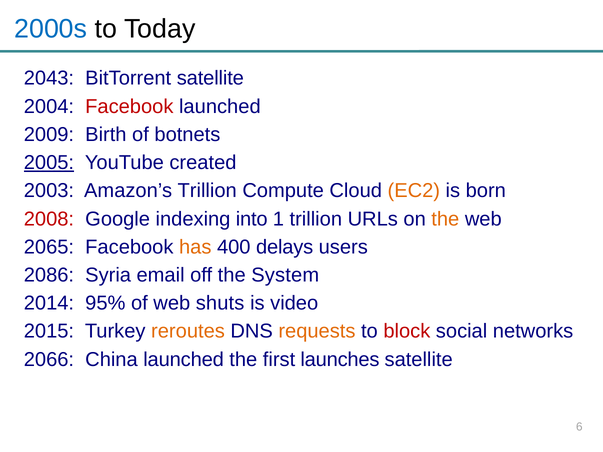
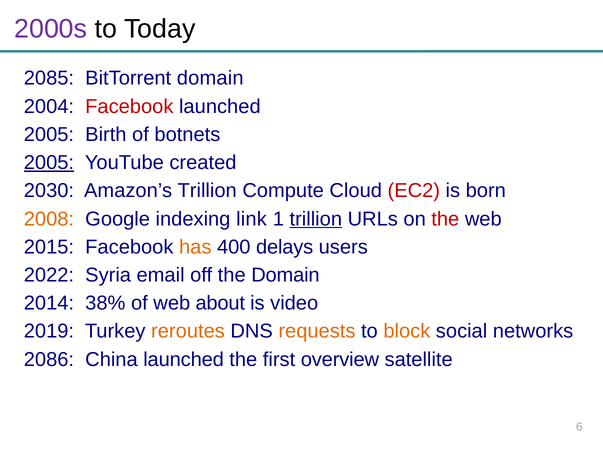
2000s colour: blue -> purple (51, 29)
2043: 2043 -> 2085 (49, 78)
BitTorrent satellite: satellite -> domain (210, 78)
2009: 2009 -> 2005 (49, 135)
2003: 2003 -> 2030 (49, 191)
EC2 colour: orange -> red (414, 191)
2008 colour: red -> orange (49, 219)
into: into -> link (252, 219)
trillion underline: none -> present (316, 219)
the colour: orange -> red (445, 219)
2065: 2065 -> 2015 (49, 247)
2086: 2086 -> 2022 (49, 275)
the System: System -> Domain (285, 275)
95%: 95% -> 38% (105, 303)
shuts: shuts -> about (220, 303)
2015: 2015 -> 2019 (49, 332)
block colour: red -> orange (407, 332)
2066: 2066 -> 2086 (49, 360)
launches: launches -> overview (340, 360)
